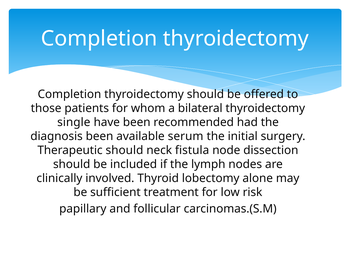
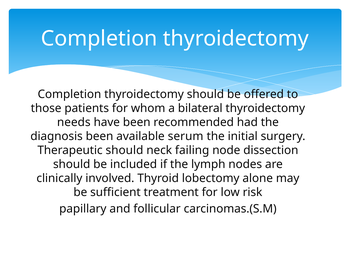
single: single -> needs (74, 122)
fistula: fistula -> failing (192, 150)
